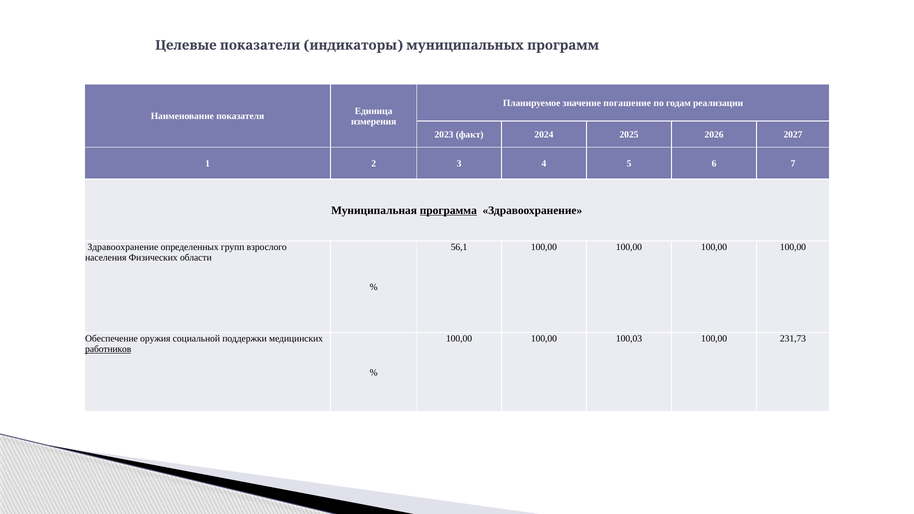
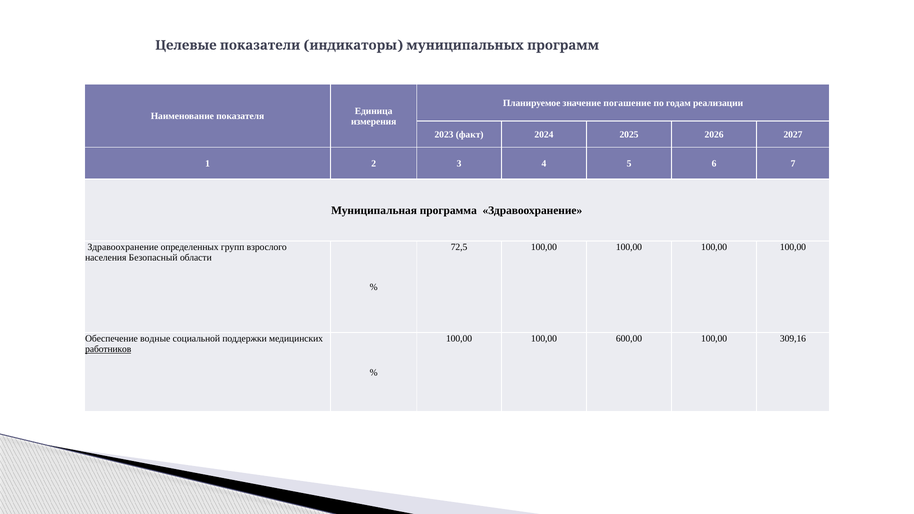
программа underline: present -> none (448, 210)
56,1: 56,1 -> 72,5 (459, 247)
Физических: Физических -> Безопасный (153, 258)
оружия: оружия -> водные (155, 339)
100,03: 100,03 -> 600,00 (629, 339)
231,73: 231,73 -> 309,16 (793, 339)
